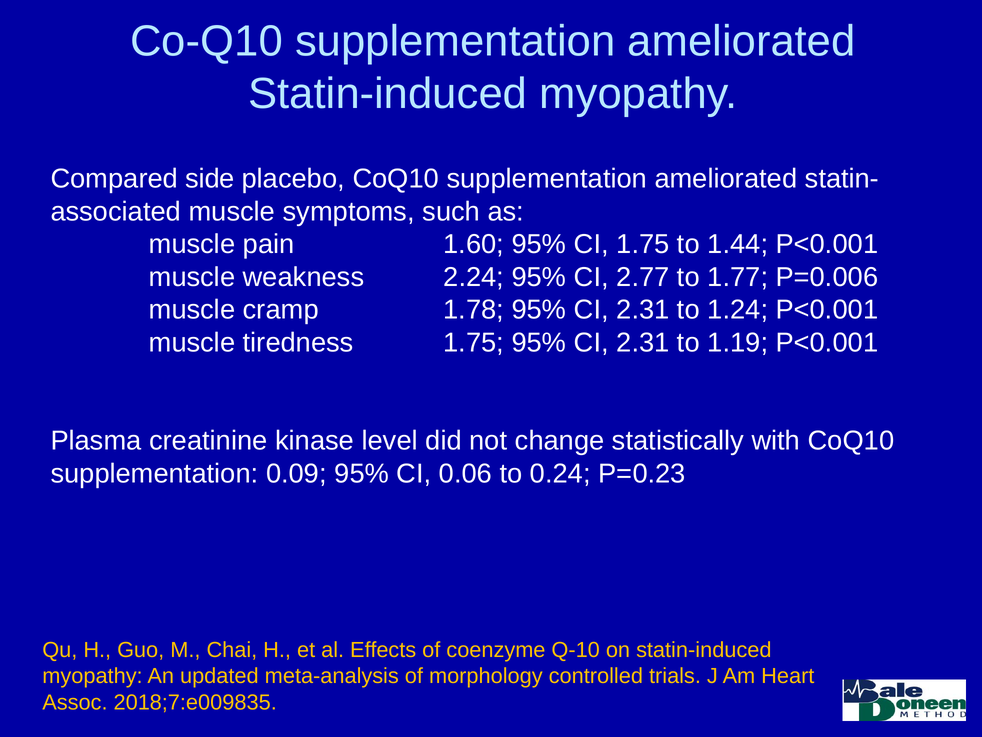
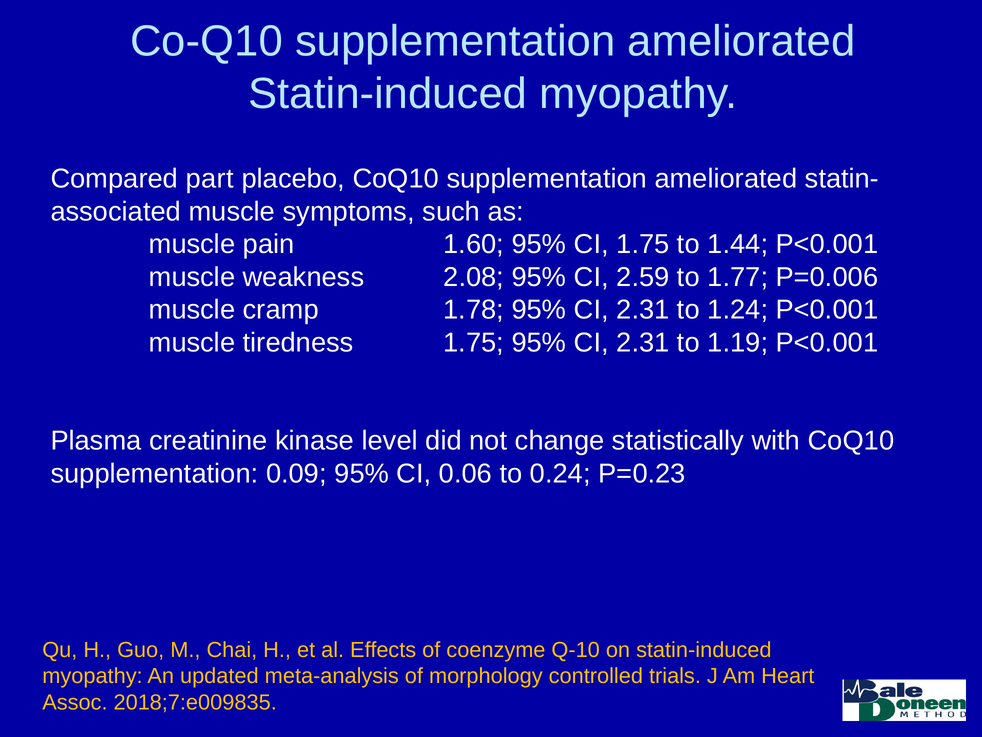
side: side -> part (210, 179)
2.24: 2.24 -> 2.08 (474, 277)
2.77: 2.77 -> 2.59 (643, 277)
